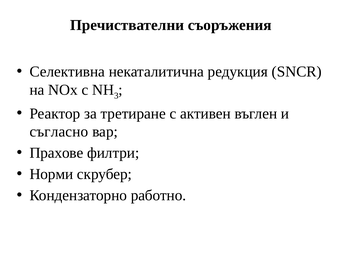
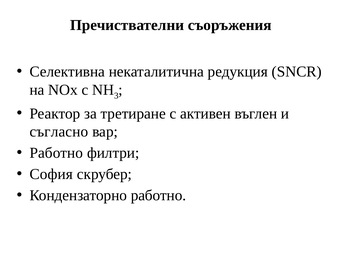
Прахове: Прахове -> Работно (56, 153)
Норми: Норми -> София (51, 175)
